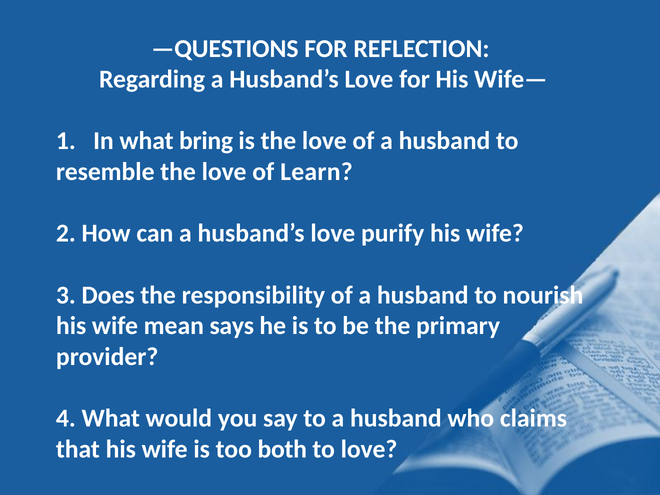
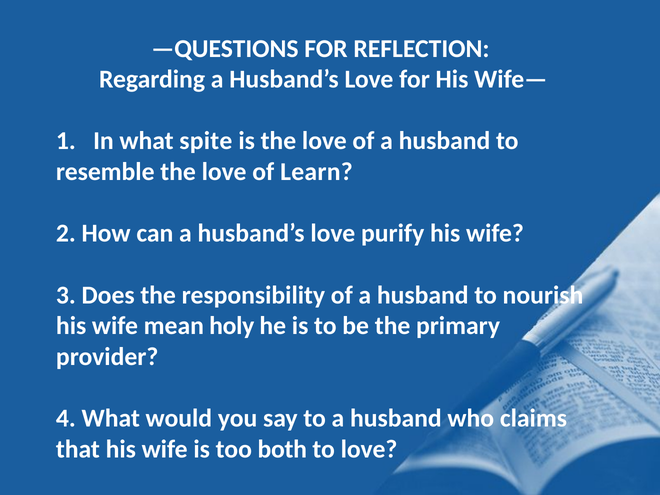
bring: bring -> spite (206, 141)
says: says -> holy (232, 326)
